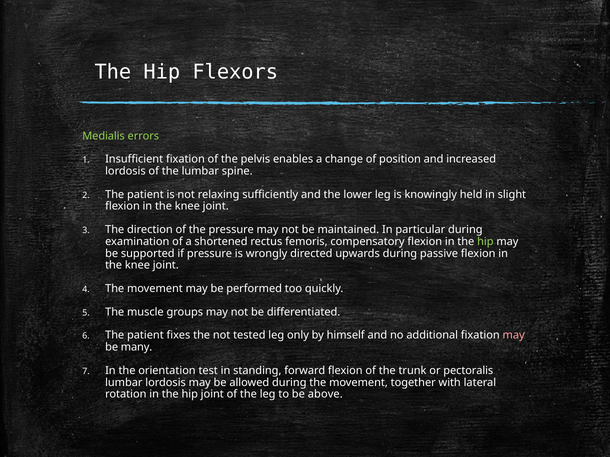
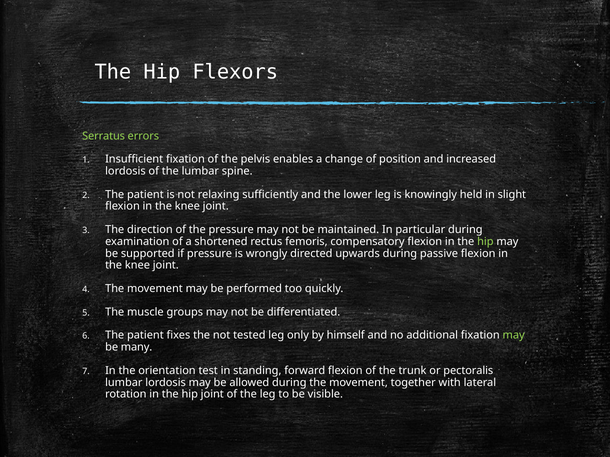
Medialis: Medialis -> Serratus (104, 136)
may colour: pink -> light green (514, 336)
above: above -> visible (325, 395)
